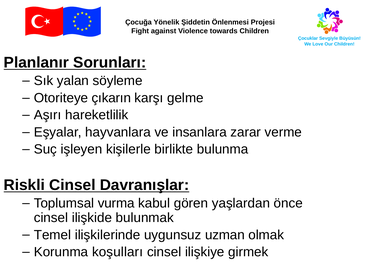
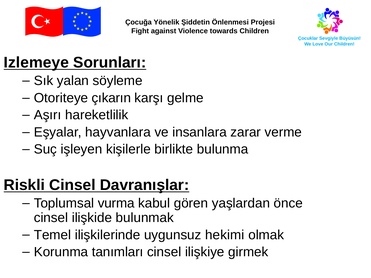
Planlanır: Planlanır -> Izlemeye (36, 63)
uzman: uzman -> hekimi (225, 235)
koşulları: koşulları -> tanımları (118, 252)
